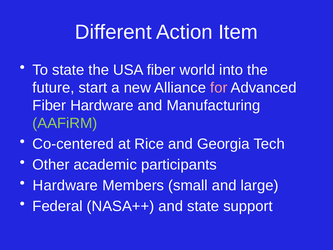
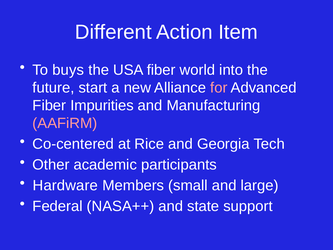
To state: state -> buys (68, 70)
Fiber Hardware: Hardware -> Impurities (102, 105)
AAFiRM colour: light green -> pink (65, 123)
